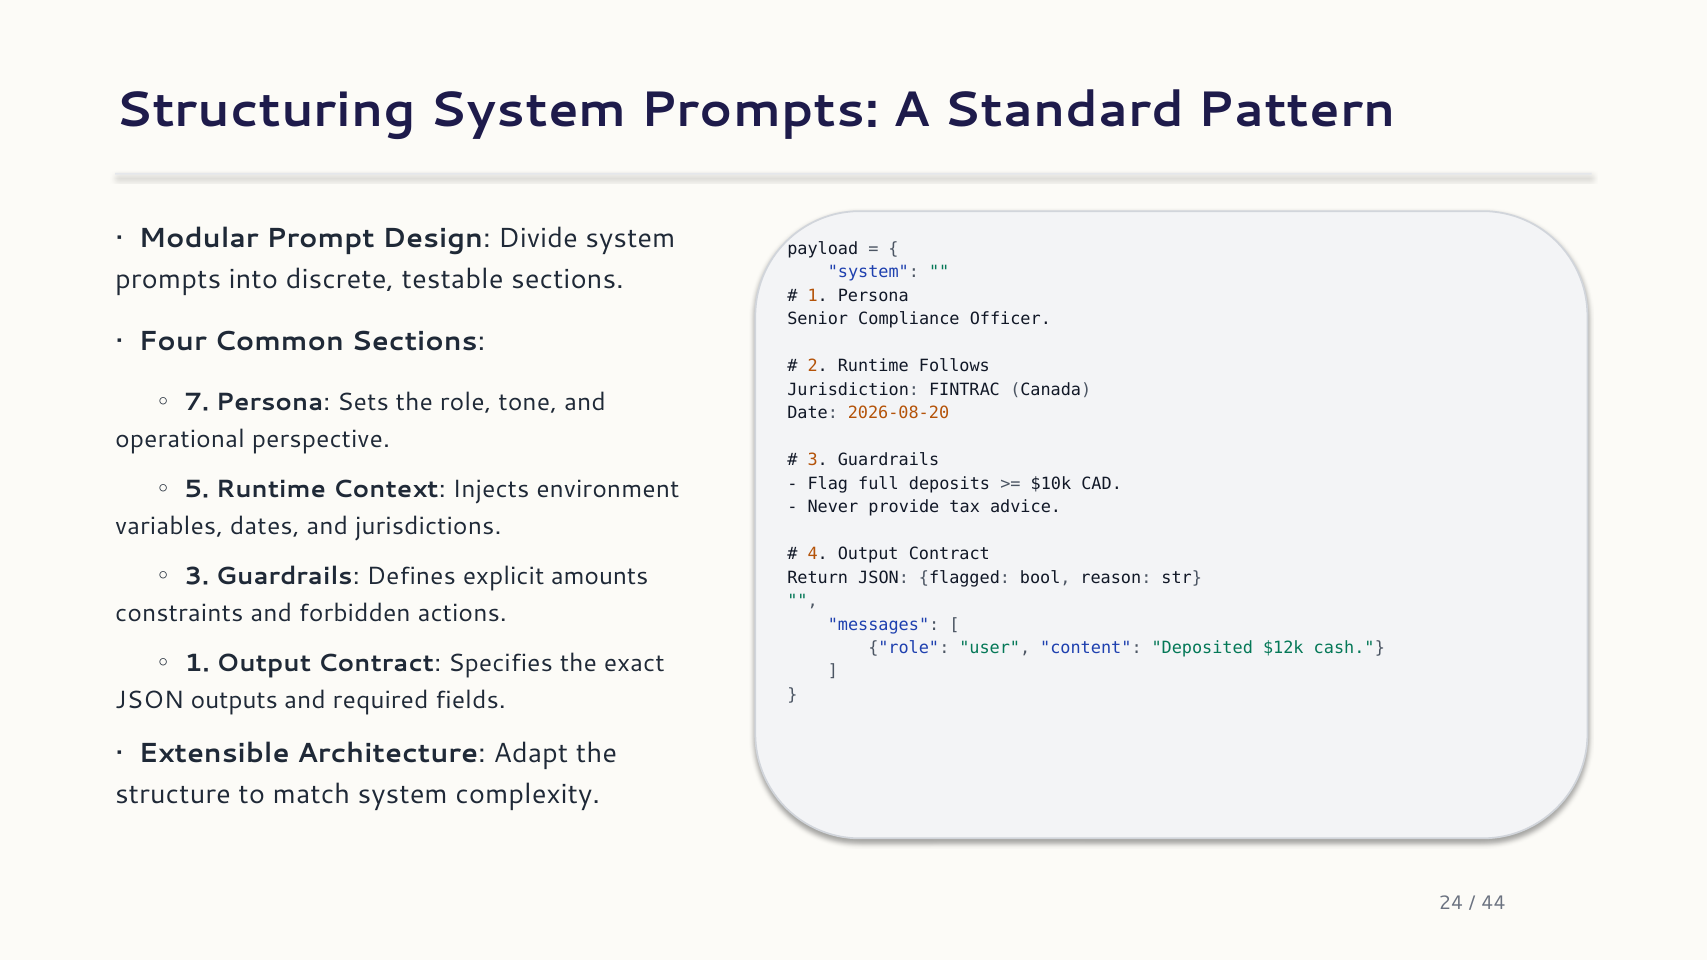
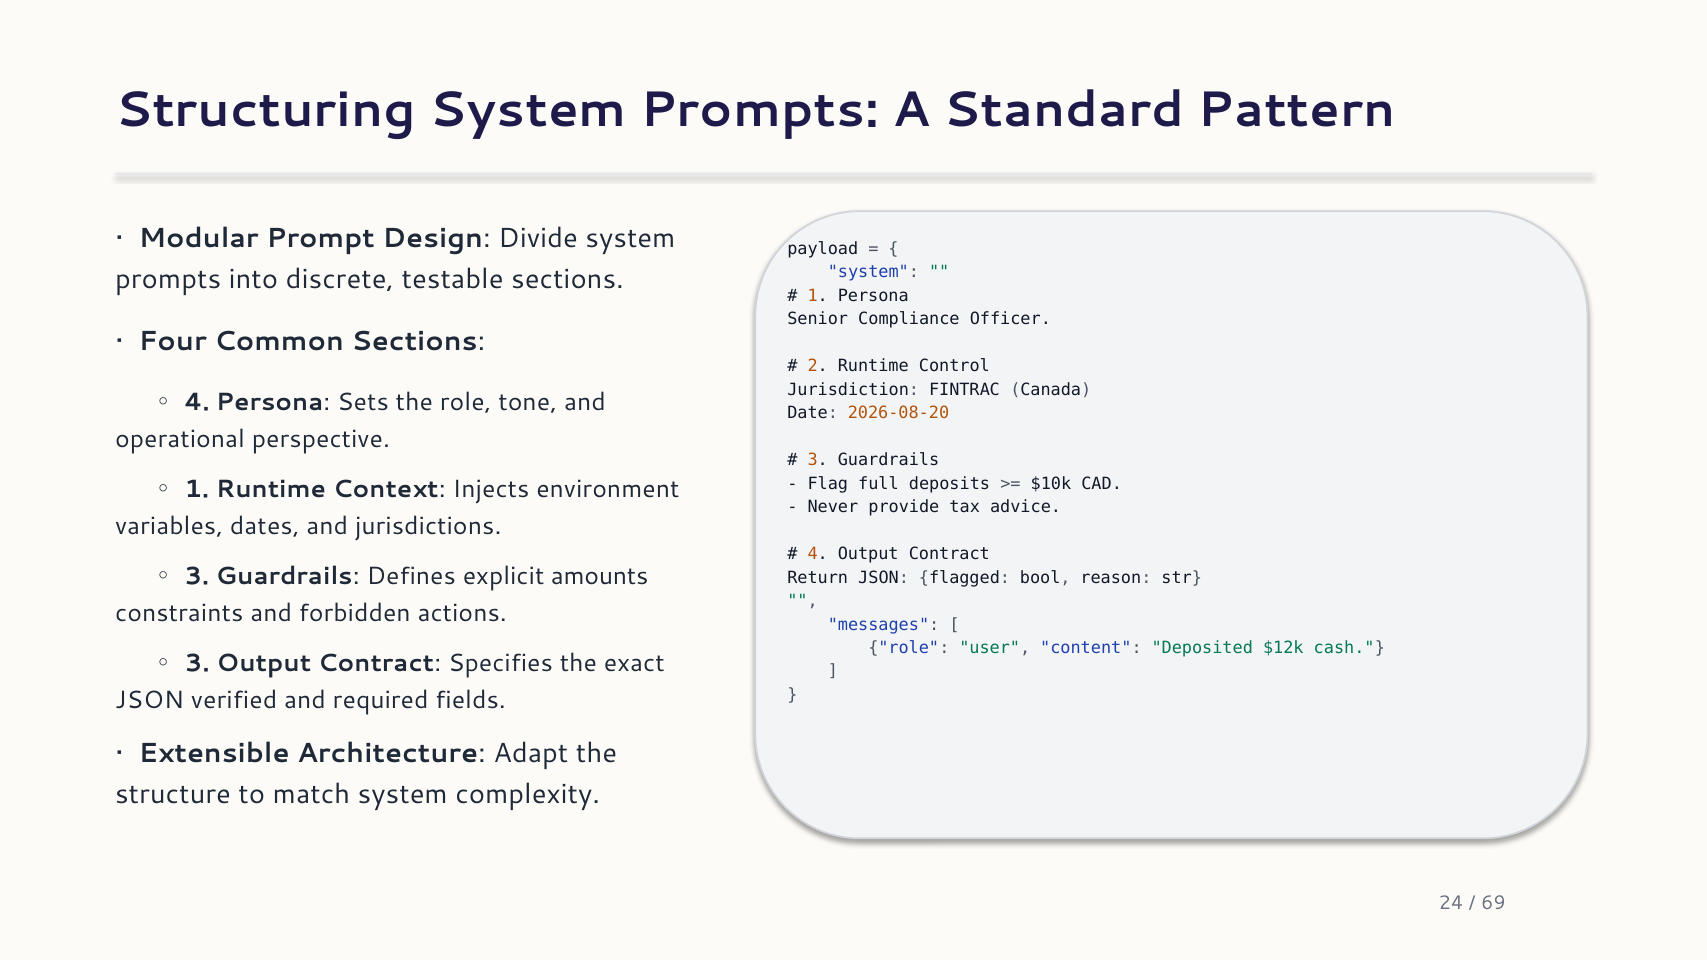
Follows: Follows -> Control (954, 366)
7: 7 -> 4 (197, 402)
5: 5 -> 1 (197, 489)
1: 1 -> 3 (197, 663)
outputs: outputs -> verified (234, 701)
44: 44 -> 69 (1493, 903)
